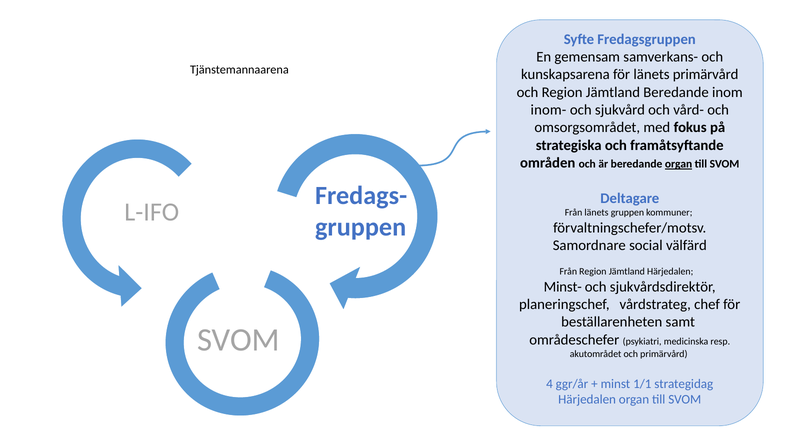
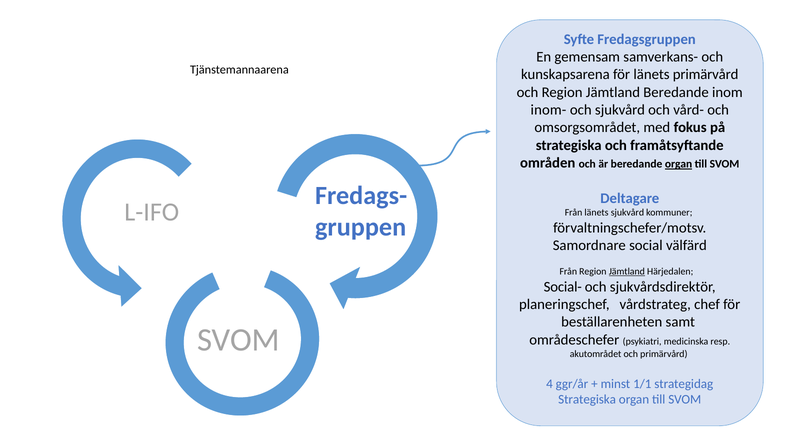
länets gruppen: gruppen -> sjukvård (627, 213)
Jämtland underline: none -> present (627, 272)
Minst-: Minst- -> Social- (563, 287)
Härjedalen: Härjedalen -> Strategiska (587, 400)
